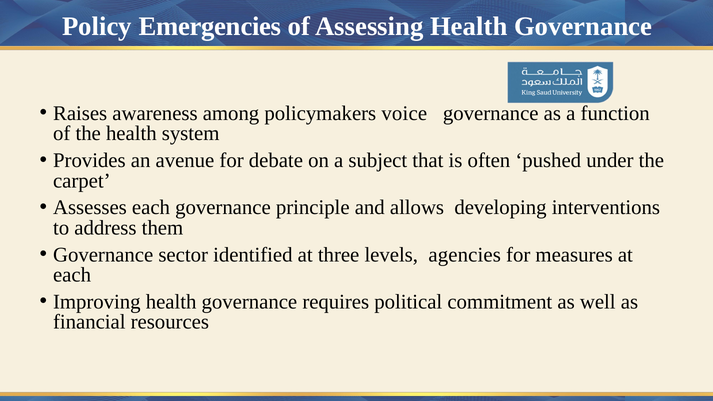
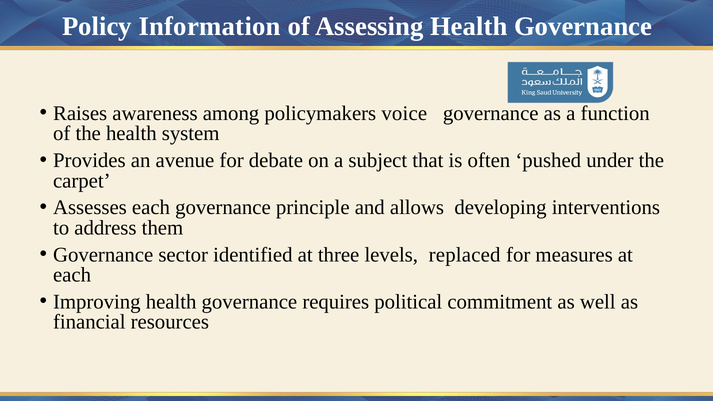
Emergencies: Emergencies -> Information (210, 27)
agencies: agencies -> replaced (465, 255)
